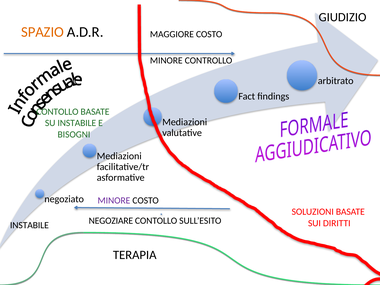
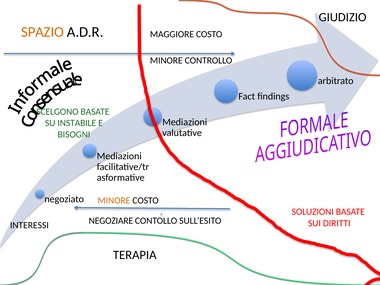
CONTOLLO: CONTOLLO -> SCELGONO (57, 112)
MINORE colour: purple -> orange (114, 200)
INSTABILE: INSTABILE -> INTERESSI (29, 225)
